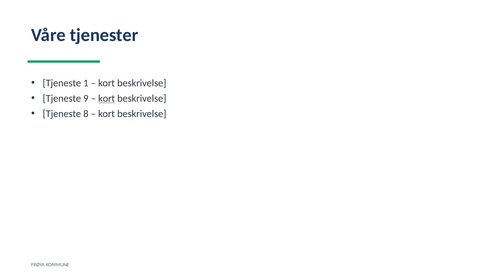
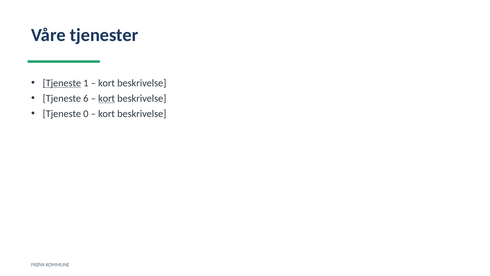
Tjeneste underline: none -> present (62, 83)
9: 9 -> 6 (86, 98)
8: 8 -> 0 (86, 114)
